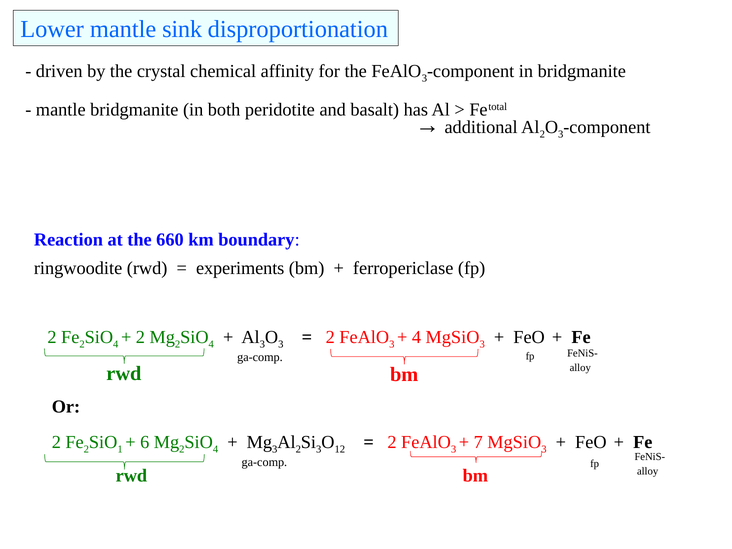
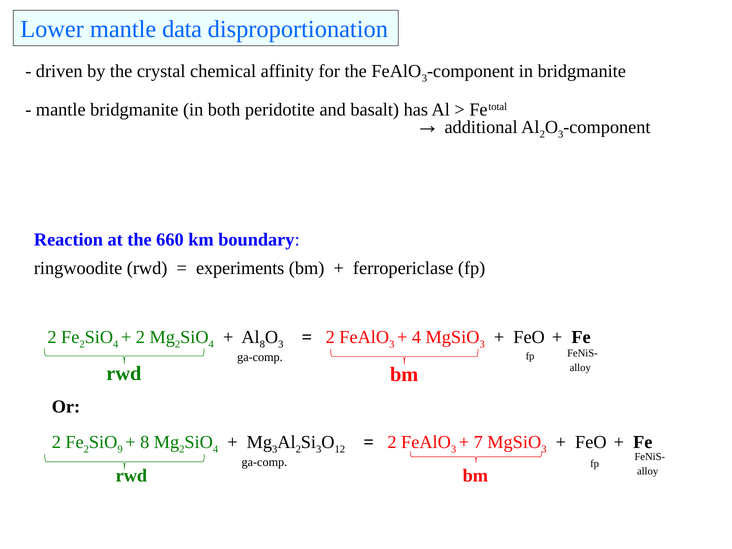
sink: sink -> data (182, 29)
Al 3: 3 -> 8 (262, 344)
1: 1 -> 9 (120, 449)
6: 6 -> 8 (145, 442)
